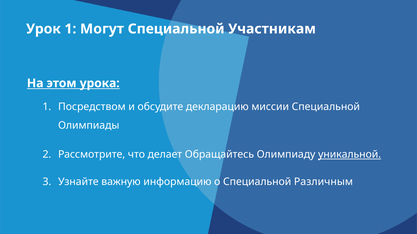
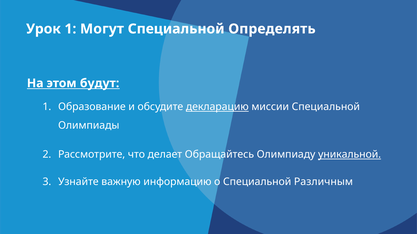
Участникам: Участникам -> Определять (272, 29)
урока: урока -> будут (100, 83)
Посредством: Посредством -> Образование (92, 107)
декларацию underline: none -> present (217, 107)
